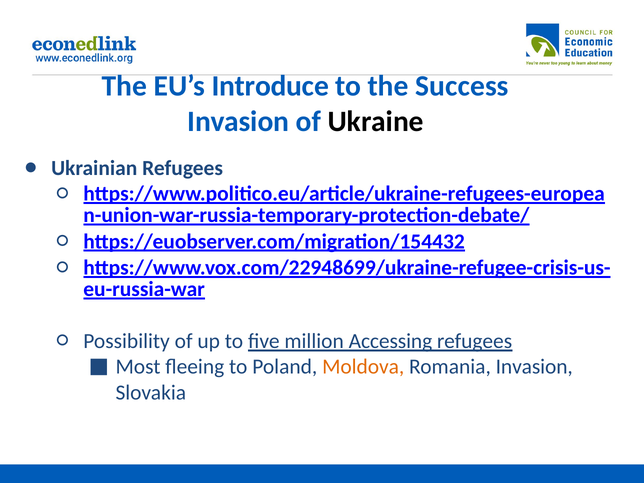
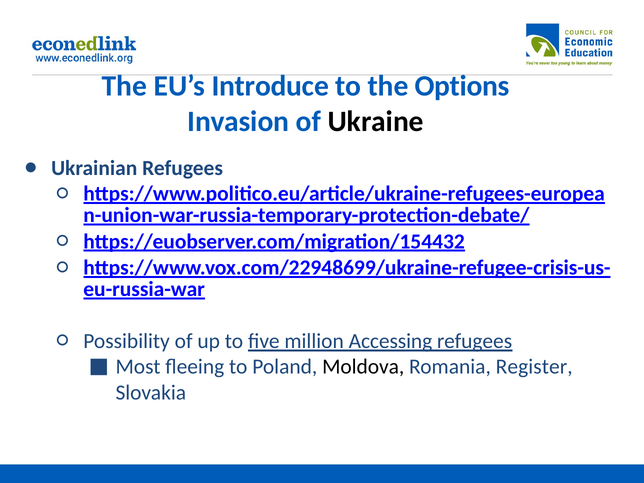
Success: Success -> Options (462, 86)
Moldova colour: orange -> black (363, 367)
Romania Invasion: Invasion -> Register (534, 367)
